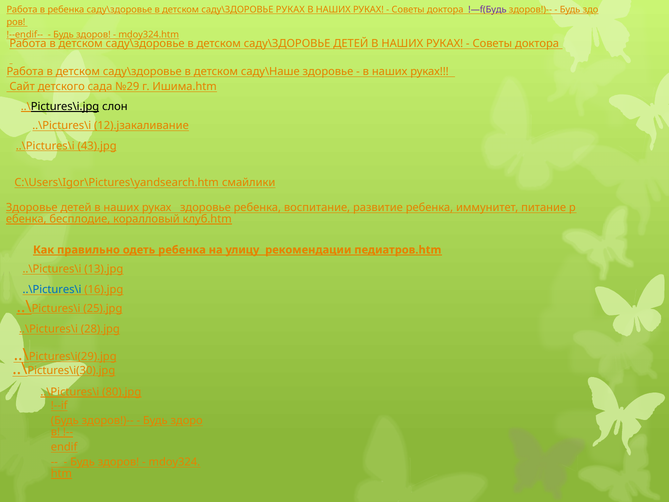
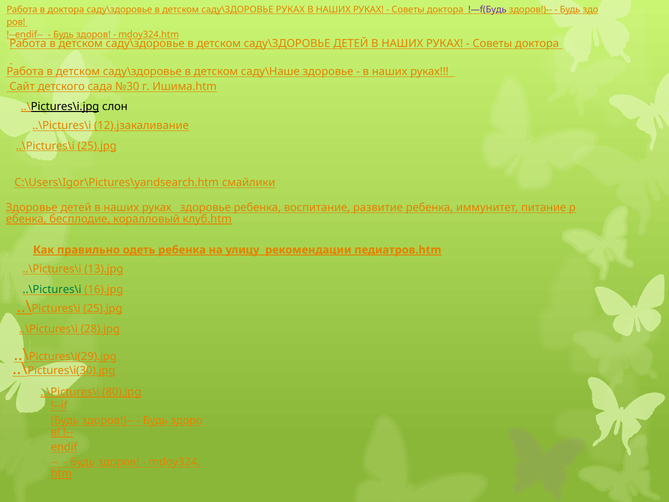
в ребенка: ребенка -> доктора (66, 9)
№29: №29 -> №30 (127, 87)
..\Pictures\i 43).jpg: 43).jpg -> 25).jpg (97, 146)
..\Pictures\i colour: blue -> green (52, 289)
